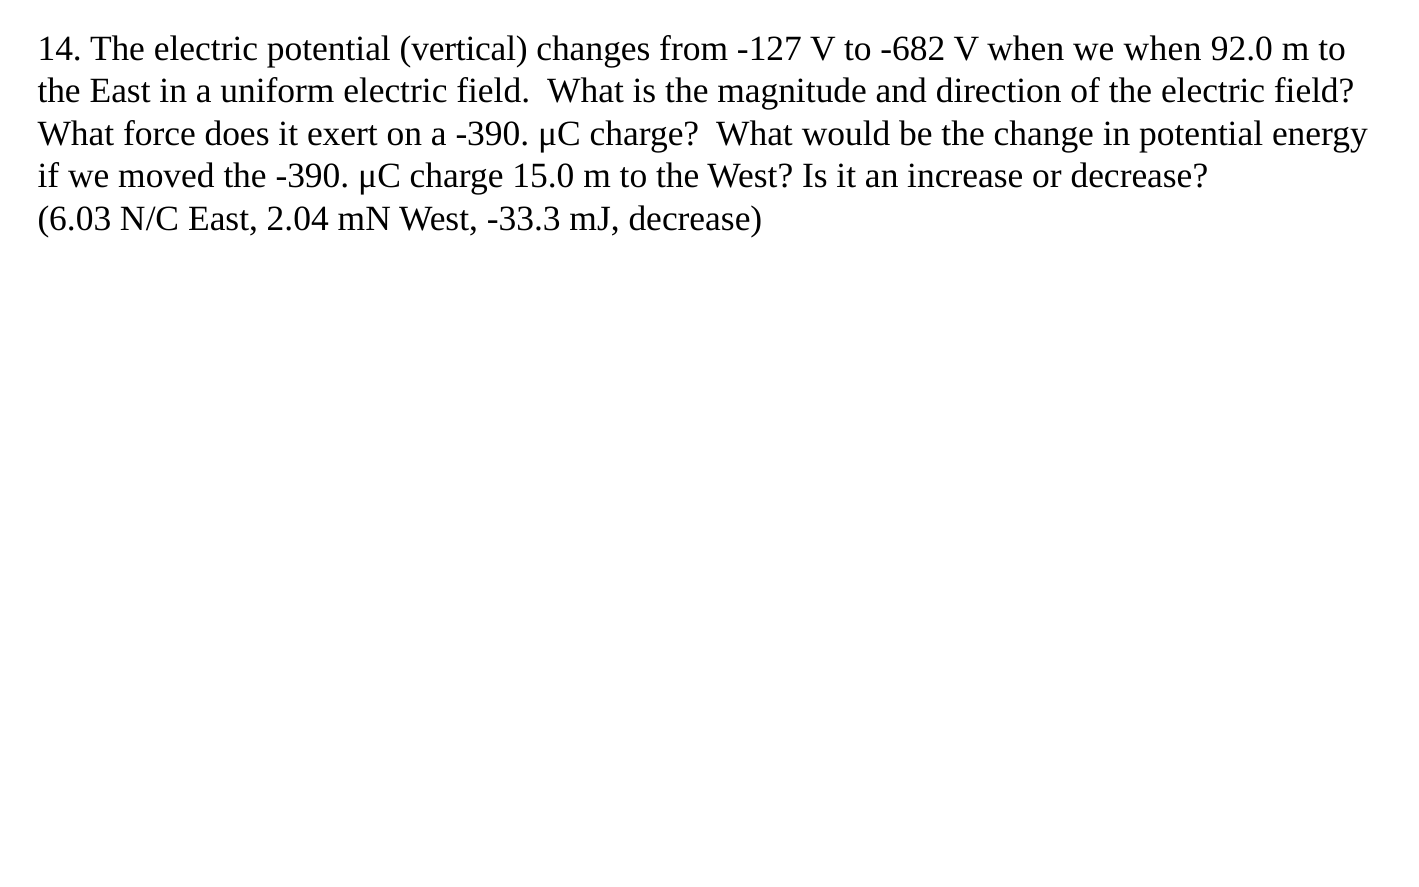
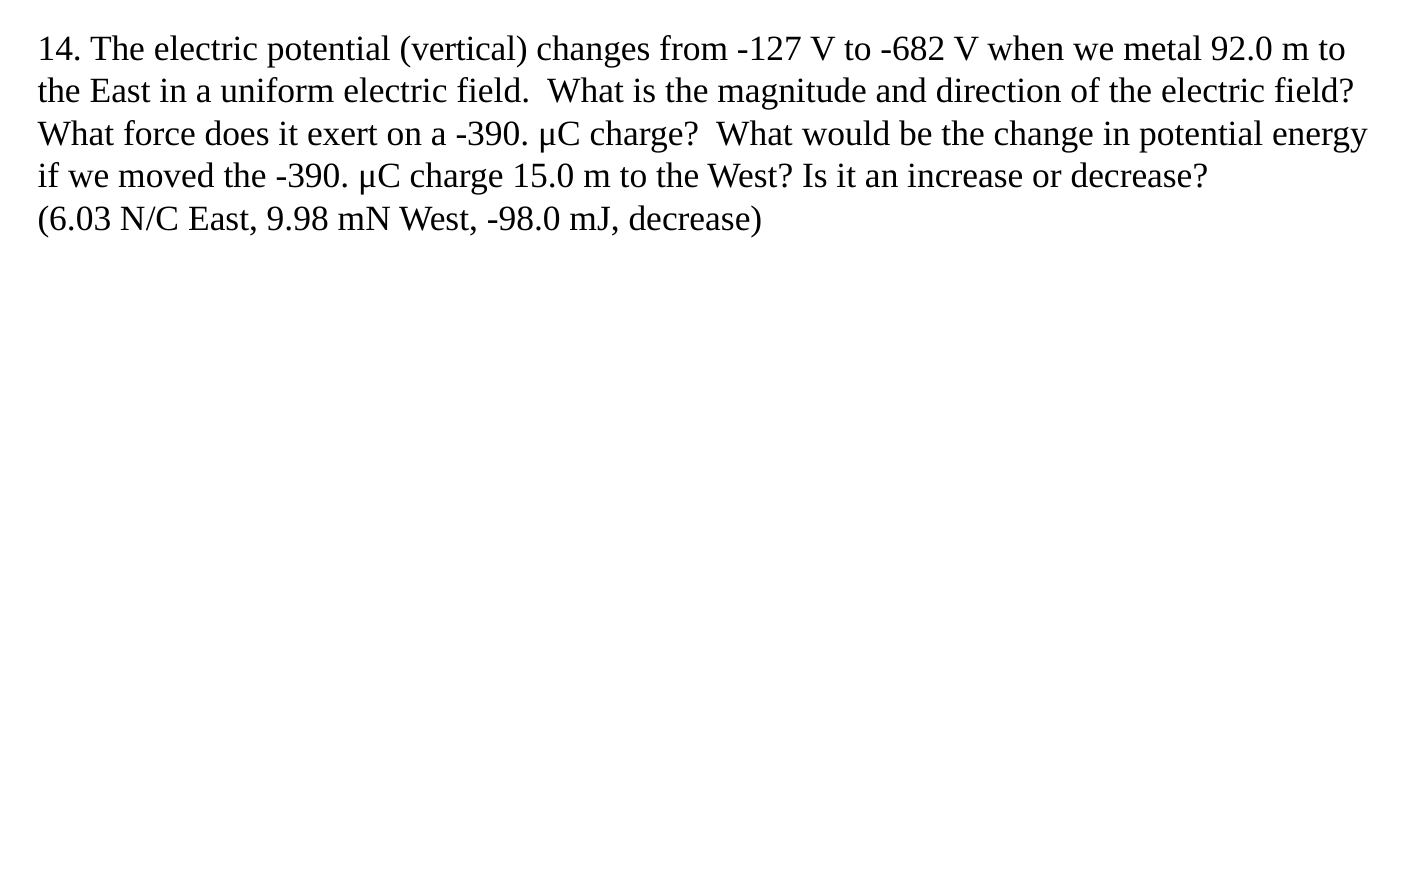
we when: when -> metal (1163, 48)
2.04: 2.04 -> 9.98 (298, 219)
-33.3: -33.3 -> -98.0 (524, 219)
